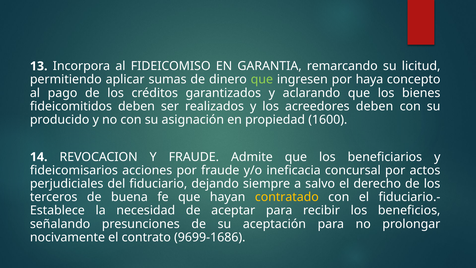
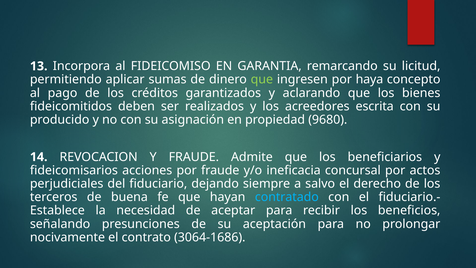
acreedores deben: deben -> escrita (375, 106)
1600: 1600 -> 9680 (328, 120)
contratado colour: yellow -> light blue (287, 197)
9699-1686: 9699-1686 -> 3064-1686 (210, 237)
